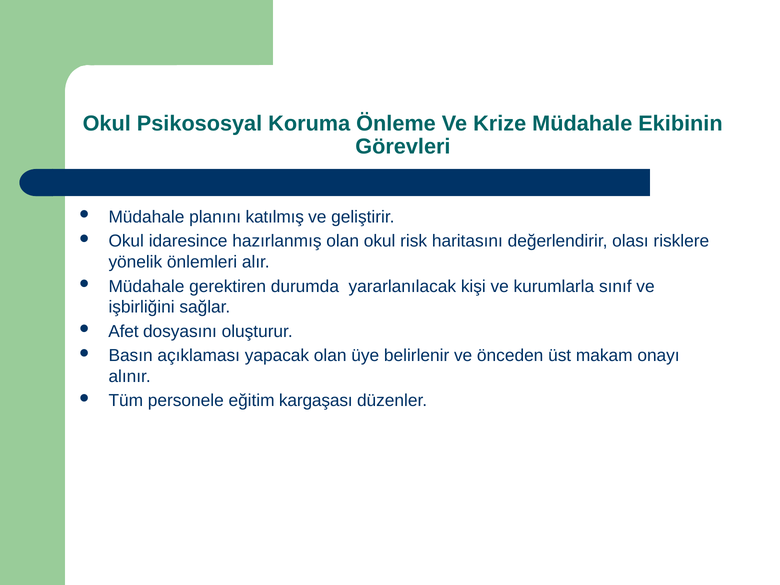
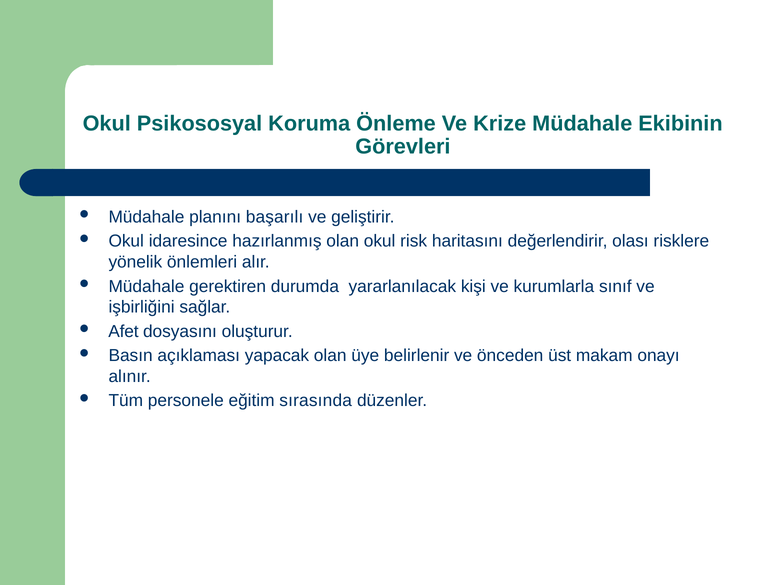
katılmış: katılmış -> başarılı (275, 217)
kargaşası: kargaşası -> sırasında (316, 401)
